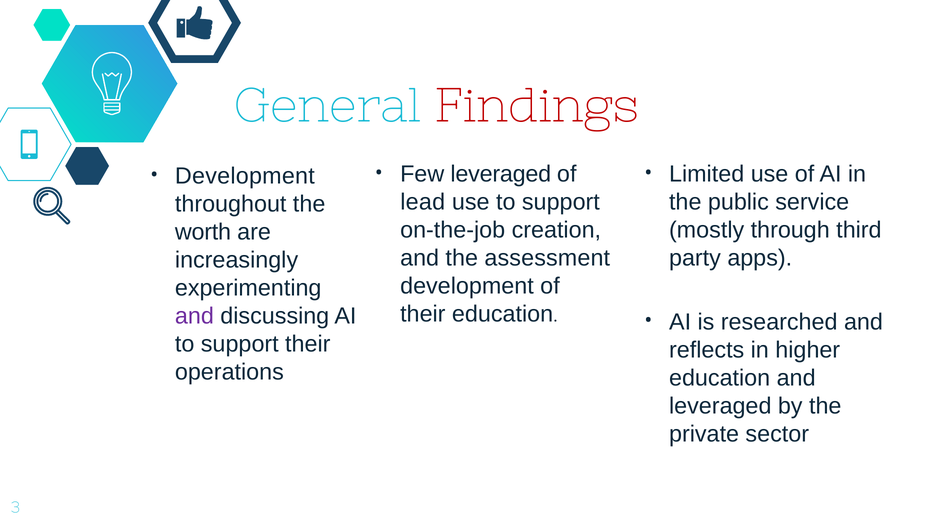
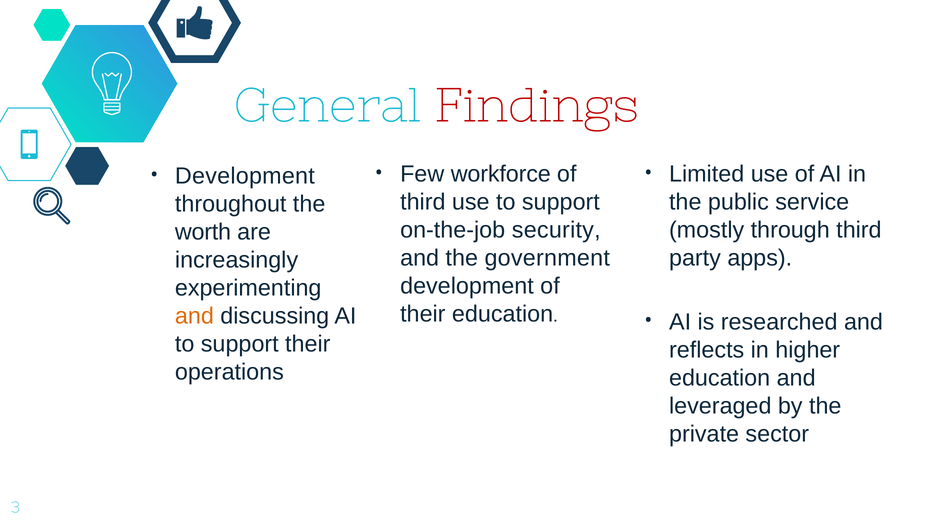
Few leveraged: leveraged -> workforce (501, 174)
lead: lead -> third (423, 202)
creation: creation -> security (556, 230)
assessment: assessment -> government (547, 258)
and colour: purple -> orange (194, 316)
